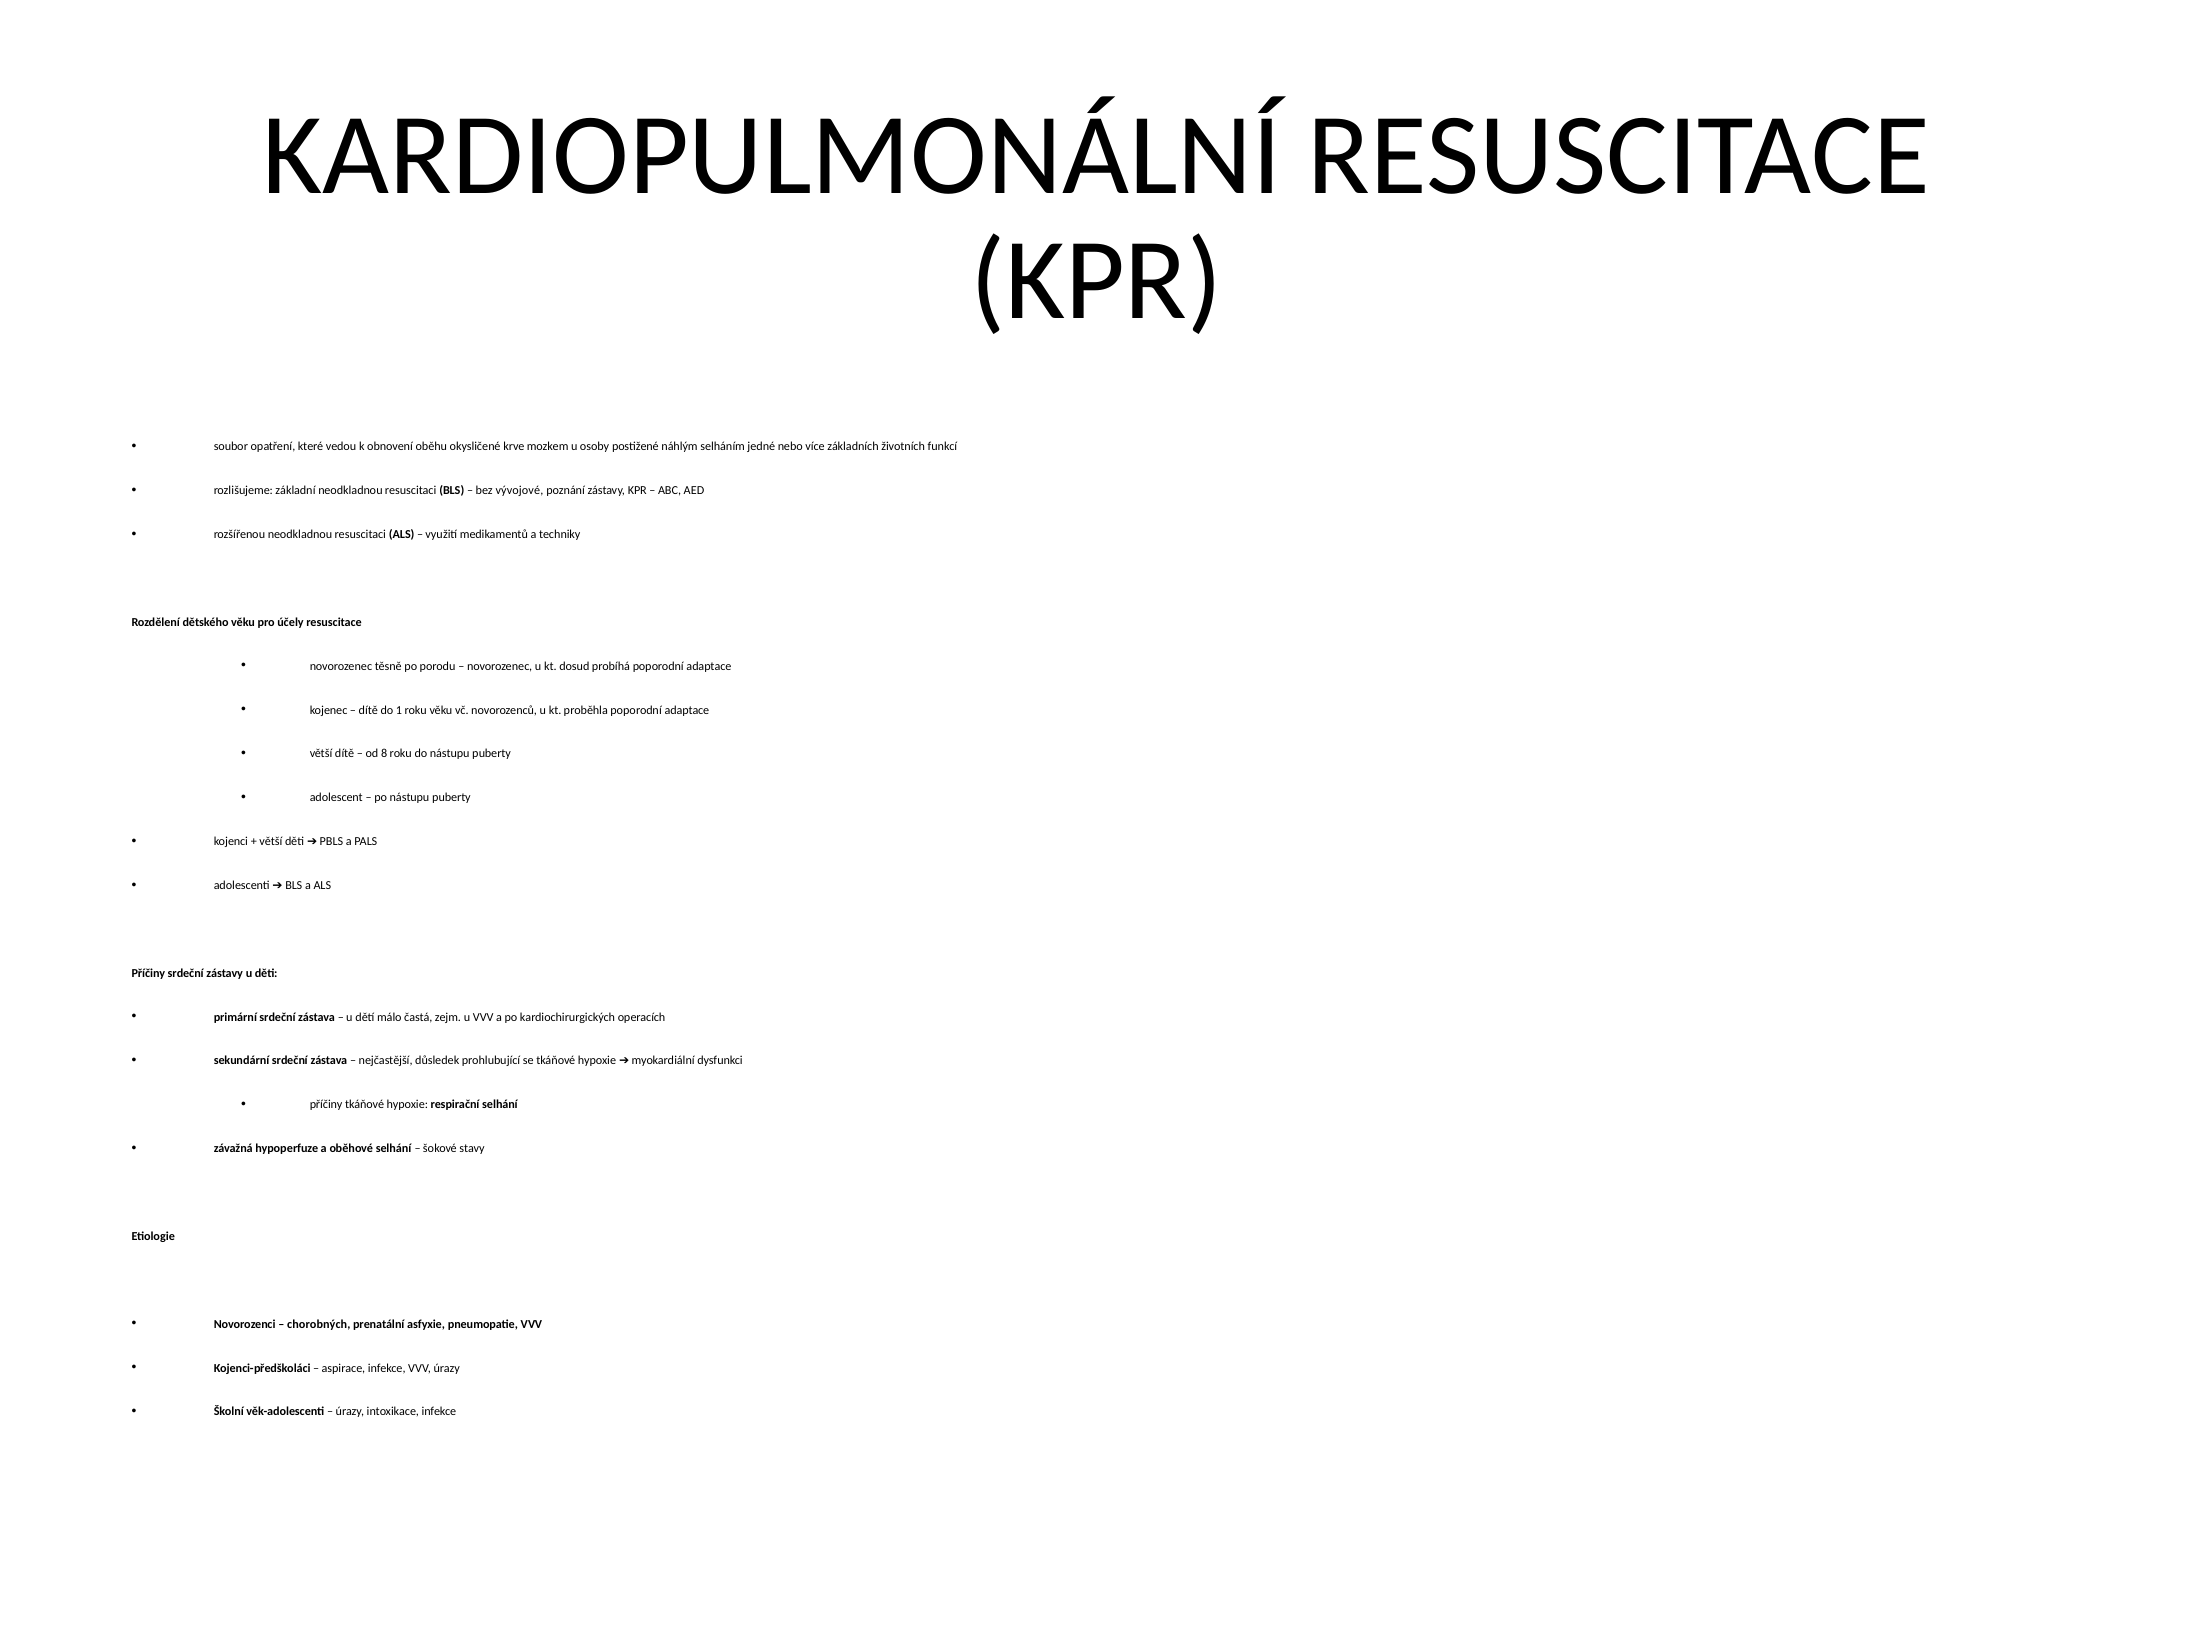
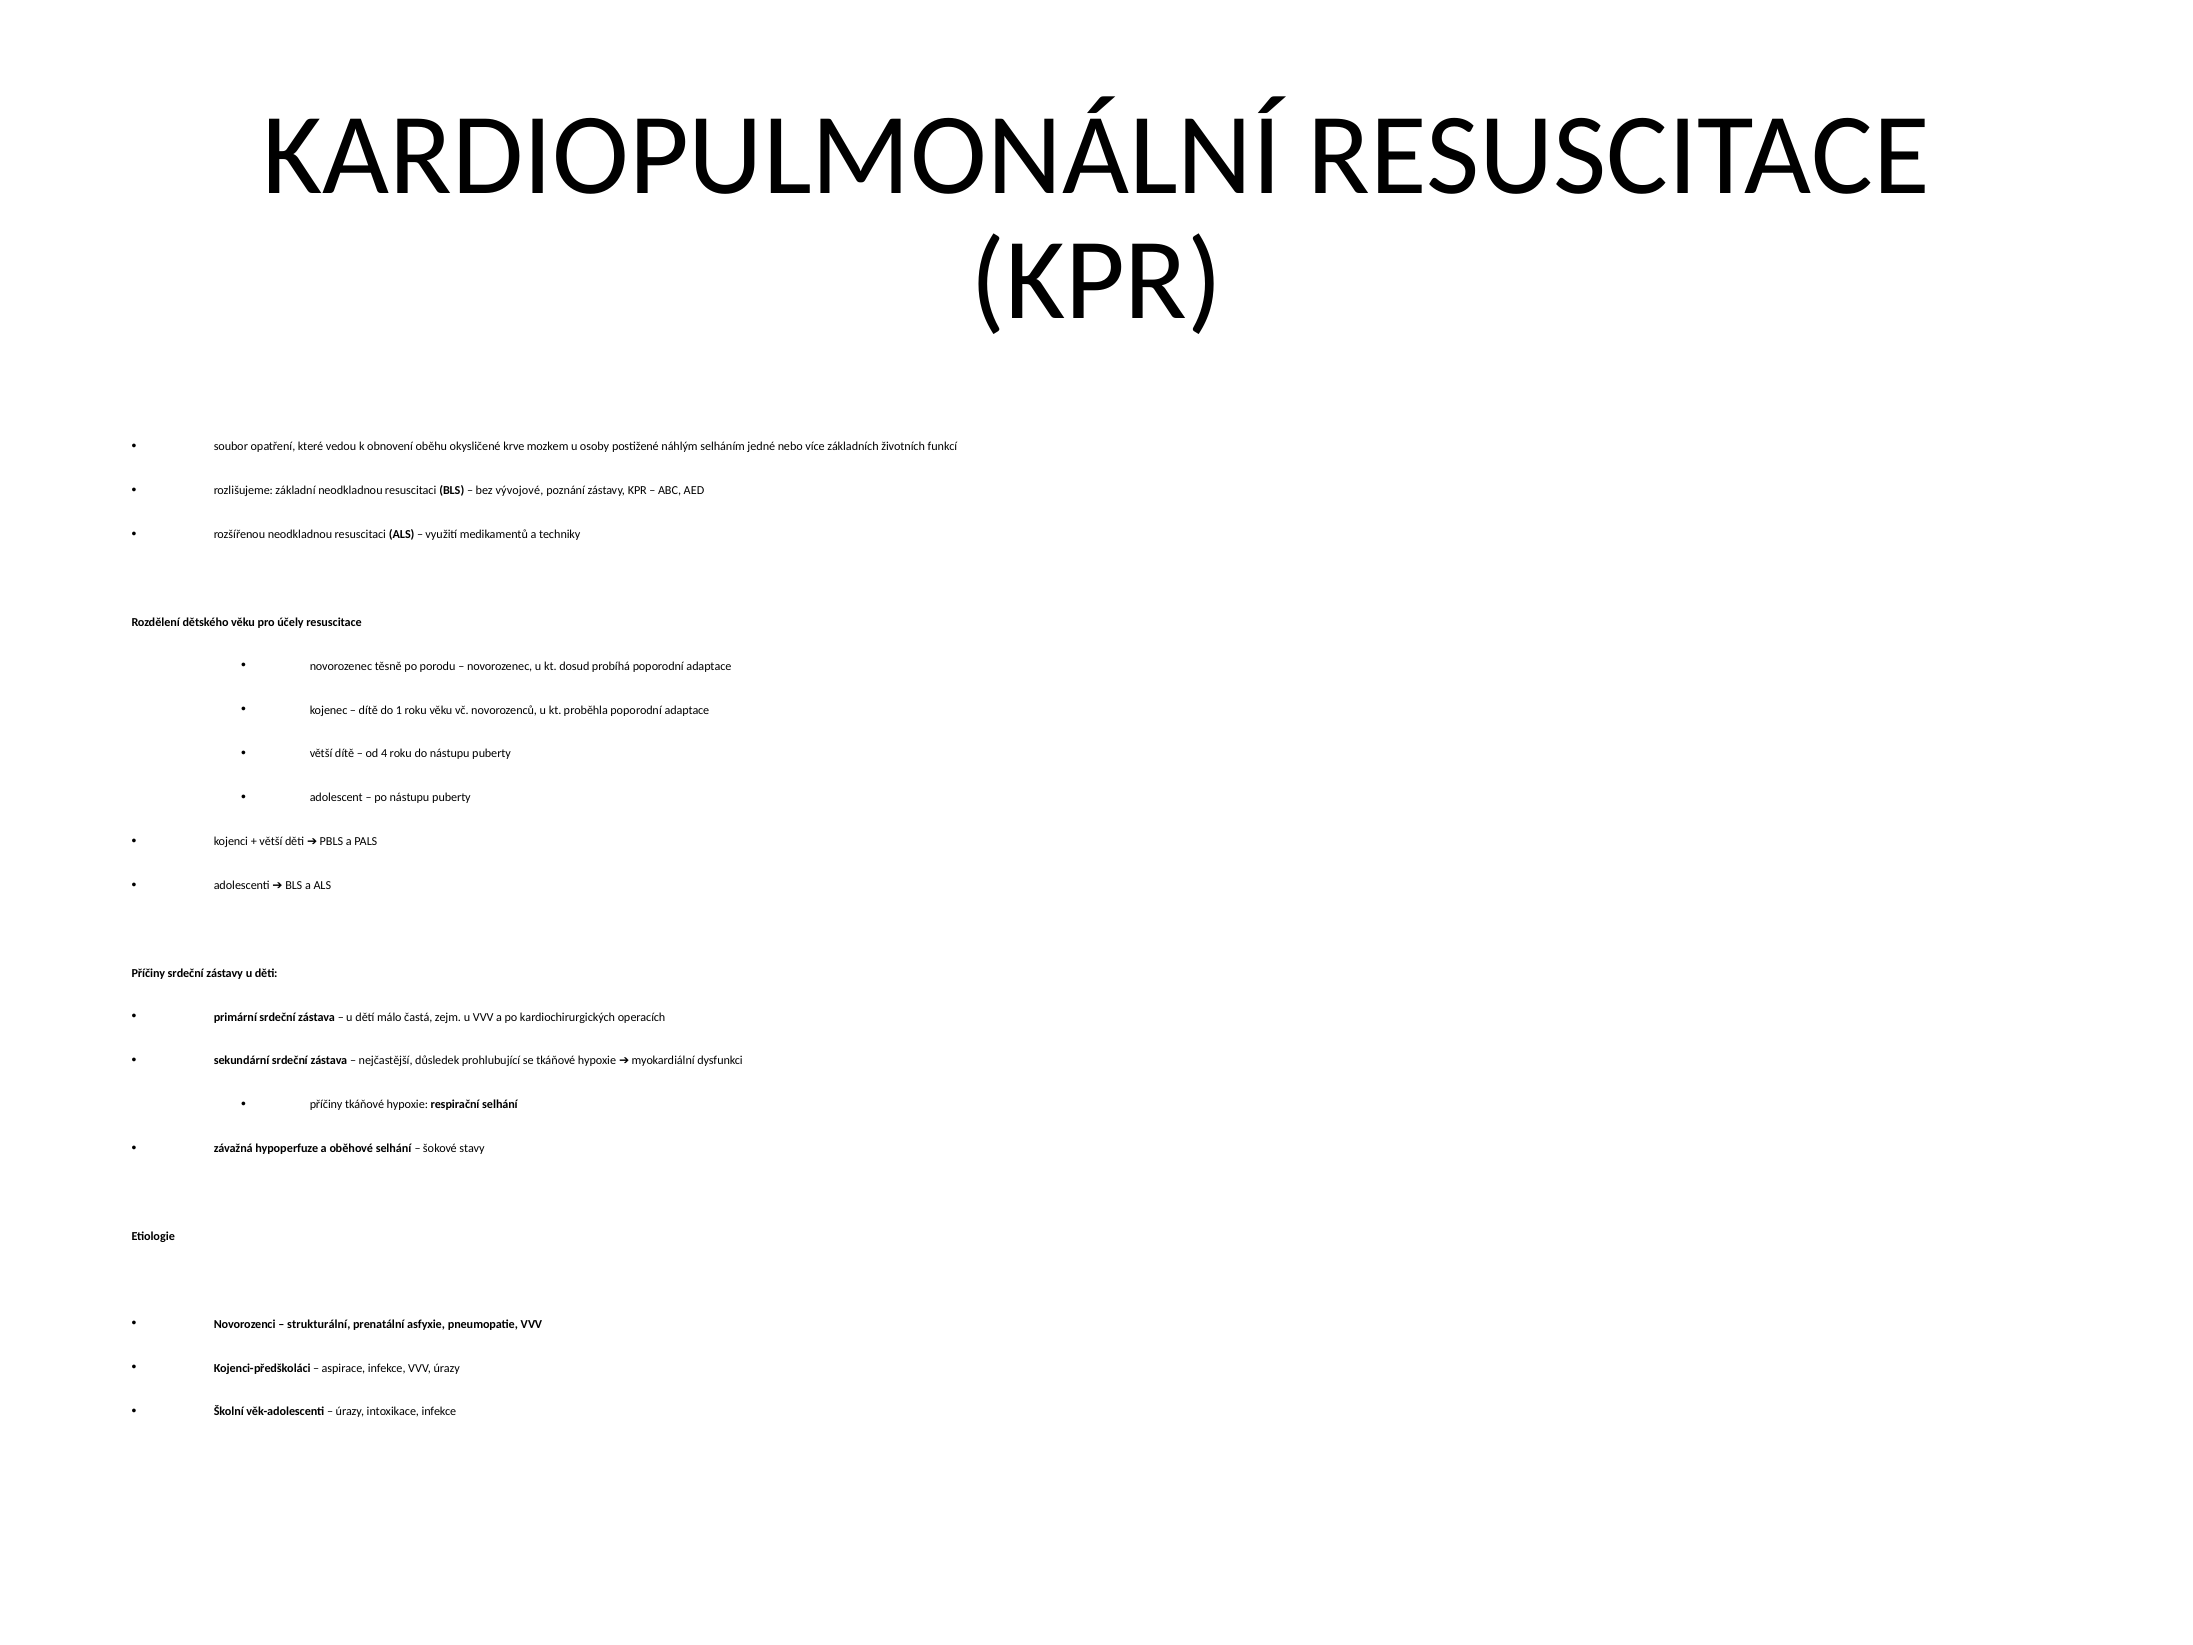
8: 8 -> 4 (384, 754)
chorobných: chorobných -> strukturální (319, 1324)
